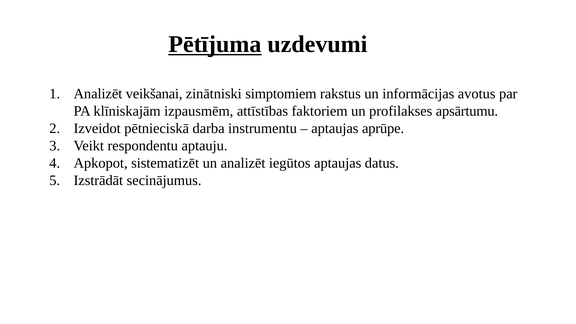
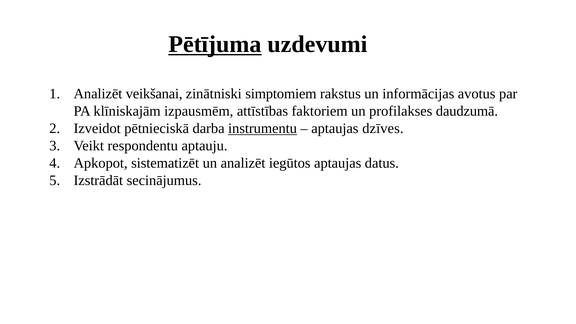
apsārtumu: apsārtumu -> daudzumā (467, 111)
instrumentu underline: none -> present (263, 128)
aprūpe: aprūpe -> dzīves (383, 128)
